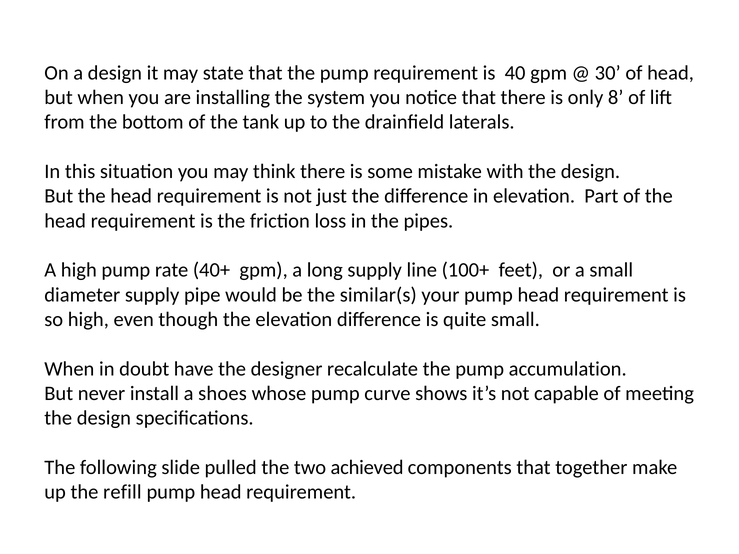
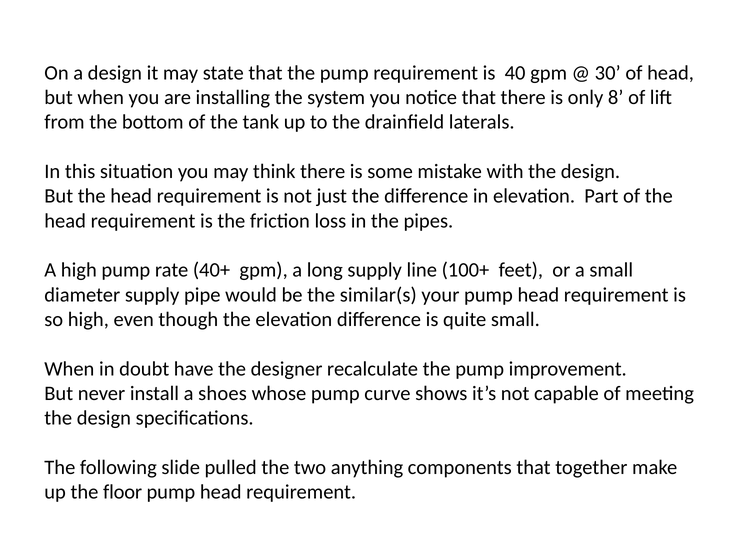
accumulation: accumulation -> improvement (568, 369)
achieved: achieved -> anything (367, 468)
refill: refill -> floor (123, 492)
